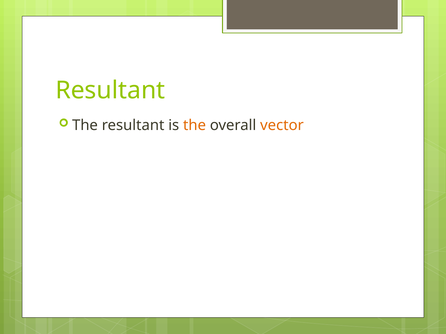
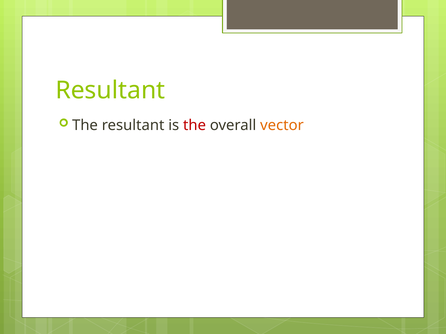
the colour: orange -> red (195, 126)
